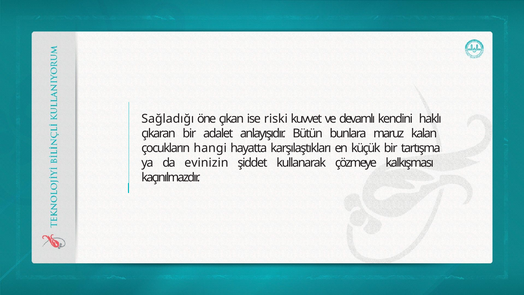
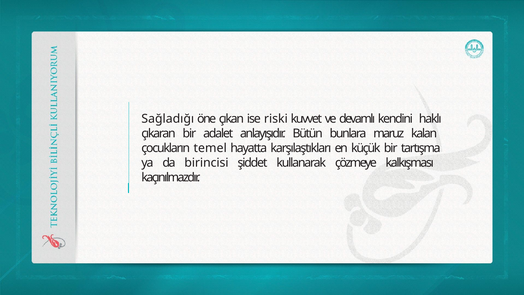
hangi: hangi -> temel (210, 148)
evinizin: evinizin -> birincisi (206, 163)
